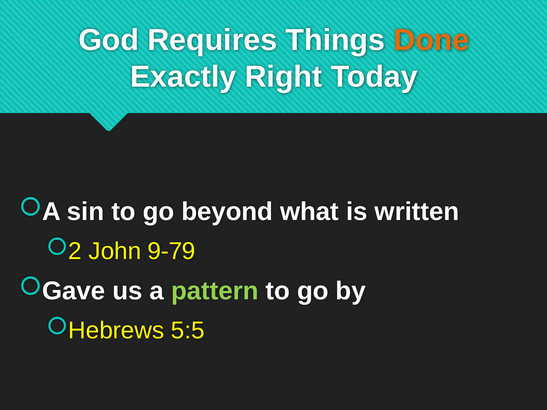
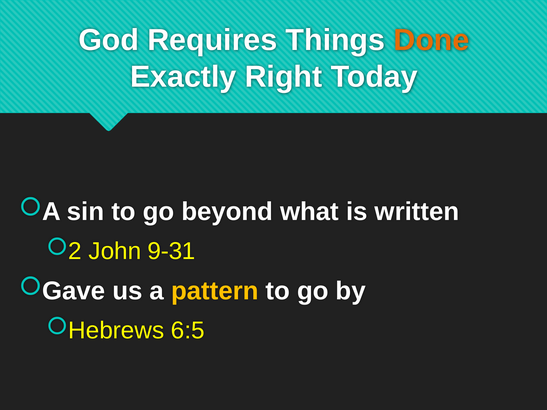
9-79: 9-79 -> 9-31 (172, 251)
pattern colour: light green -> yellow (215, 291)
5:5: 5:5 -> 6:5 (188, 331)
